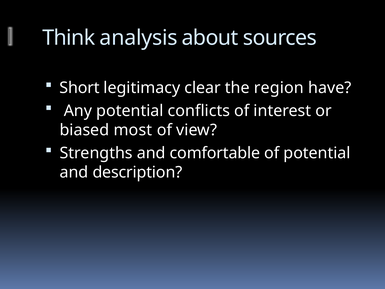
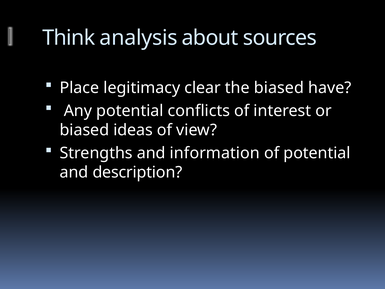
Short: Short -> Place (79, 88)
the region: region -> biased (279, 88)
most: most -> ideas (133, 130)
comfortable: comfortable -> information (215, 153)
